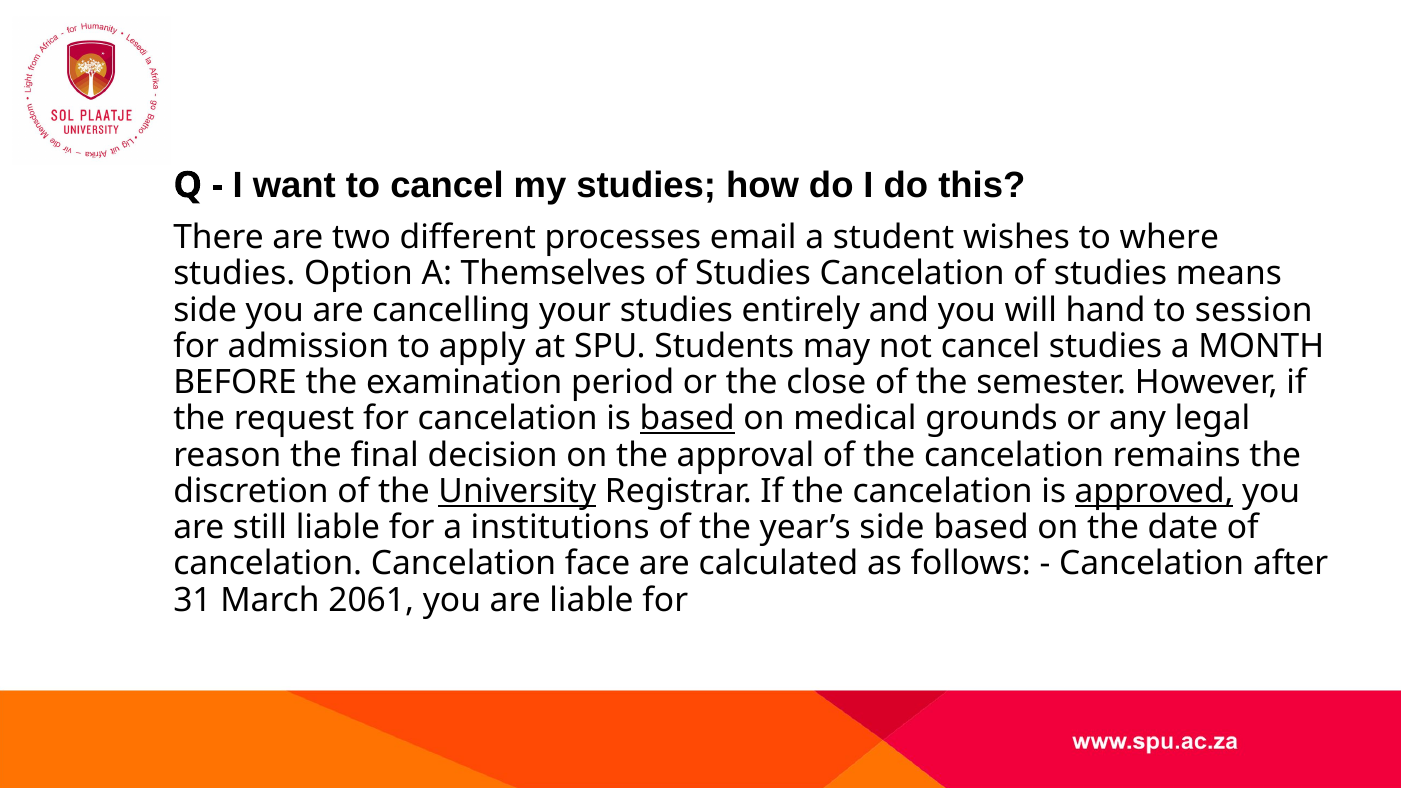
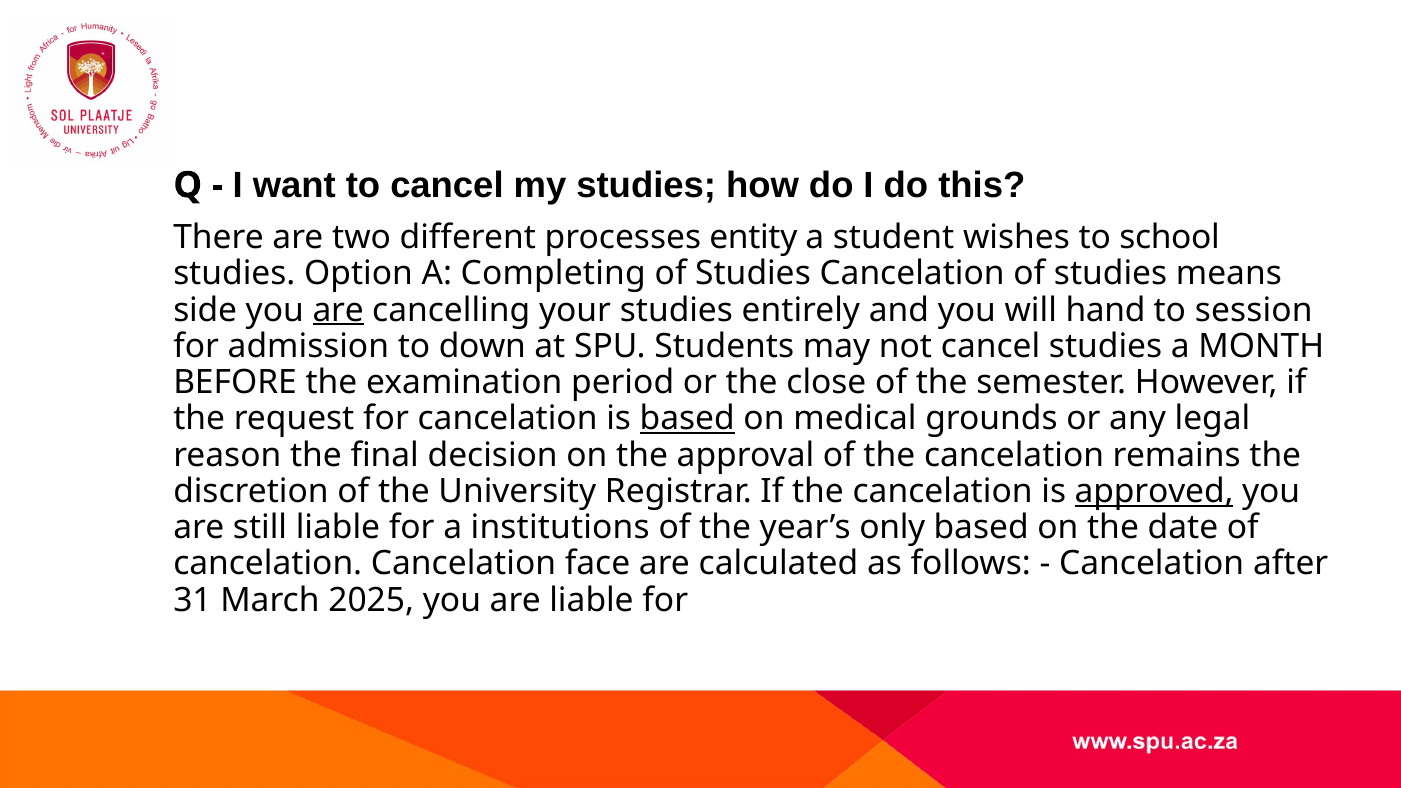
email: email -> entity (753, 238)
where: where -> school (1170, 238)
Themselves: Themselves -> Completing (553, 274)
are underline: none -> present (338, 310)
apply: apply -> down (482, 346)
University underline: present -> none (517, 491)
year’s side: side -> only (892, 527)
2061: 2061 -> 2025 (371, 600)
